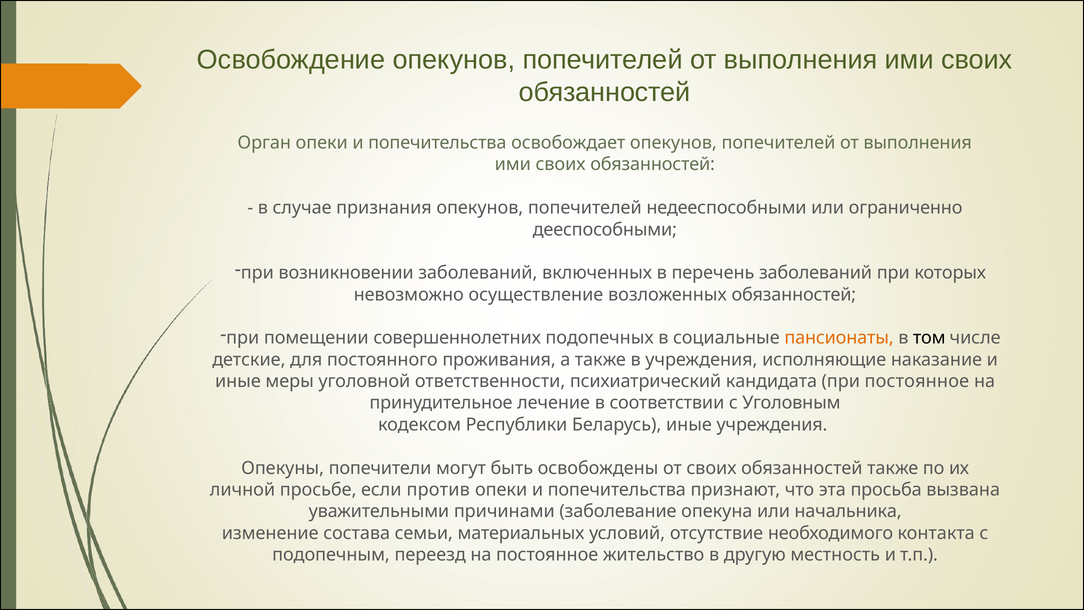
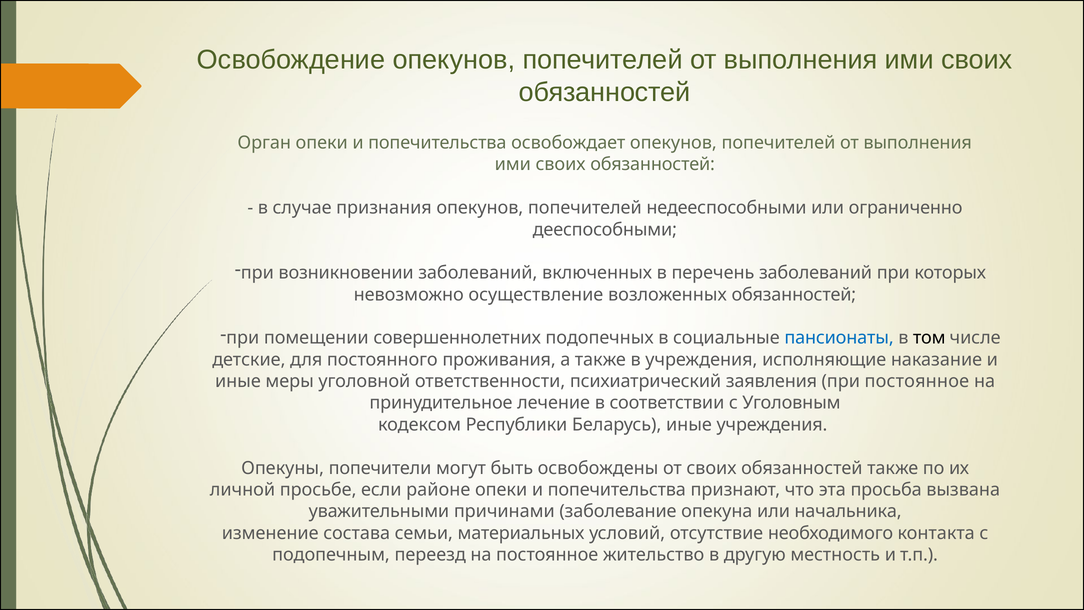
пансионаты colour: orange -> blue (839, 338)
кандидата: кандидата -> заявления (771, 381)
против: против -> районе (438, 490)
